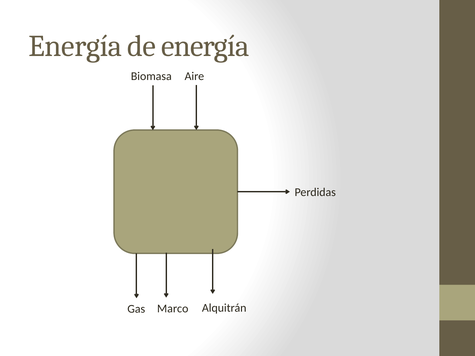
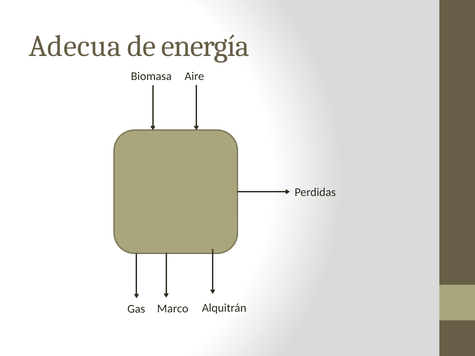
Energía: Energía -> Adecua (75, 46)
